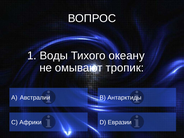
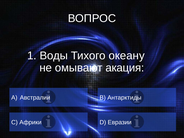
тропик: тропик -> акация (125, 68)
